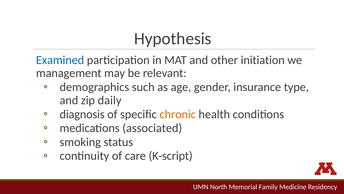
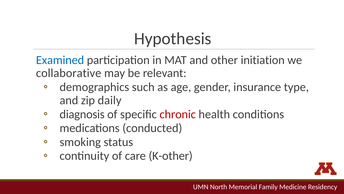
management: management -> collaborative (69, 73)
chronic colour: orange -> red (178, 114)
associated: associated -> conducted (152, 128)
K-script: K-script -> K-other (171, 156)
